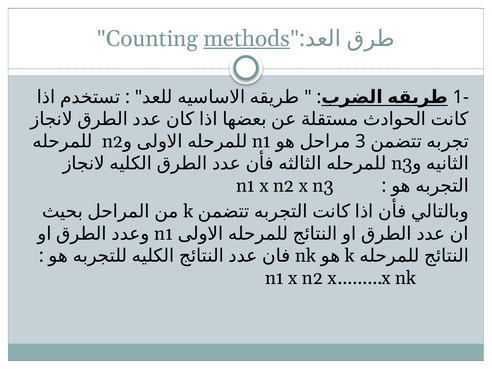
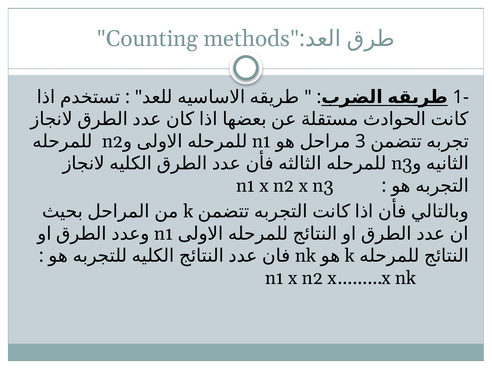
methods underline: present -> none (247, 39)
